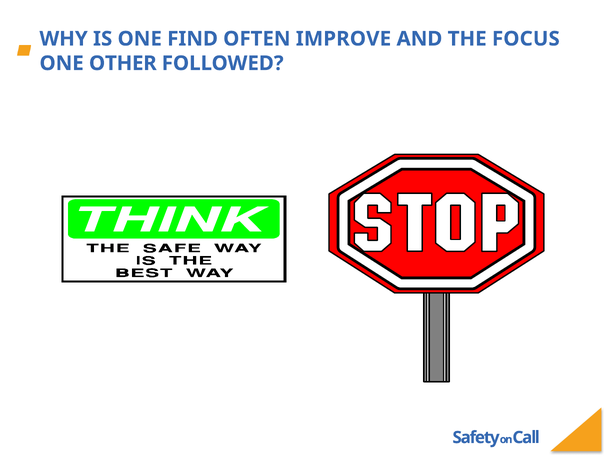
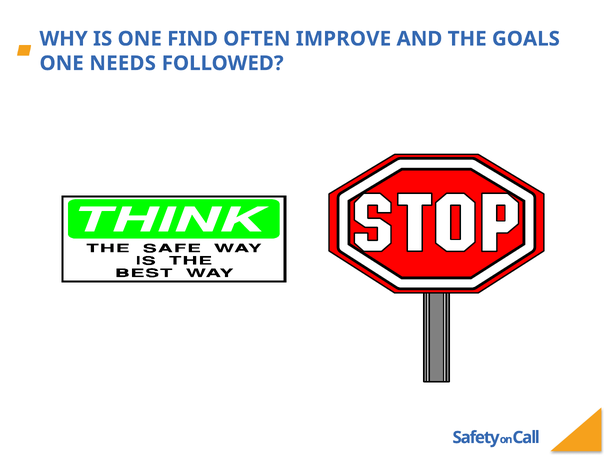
FOCUS: FOCUS -> GOALS (526, 39)
OTHER: OTHER -> NEEDS (123, 63)
